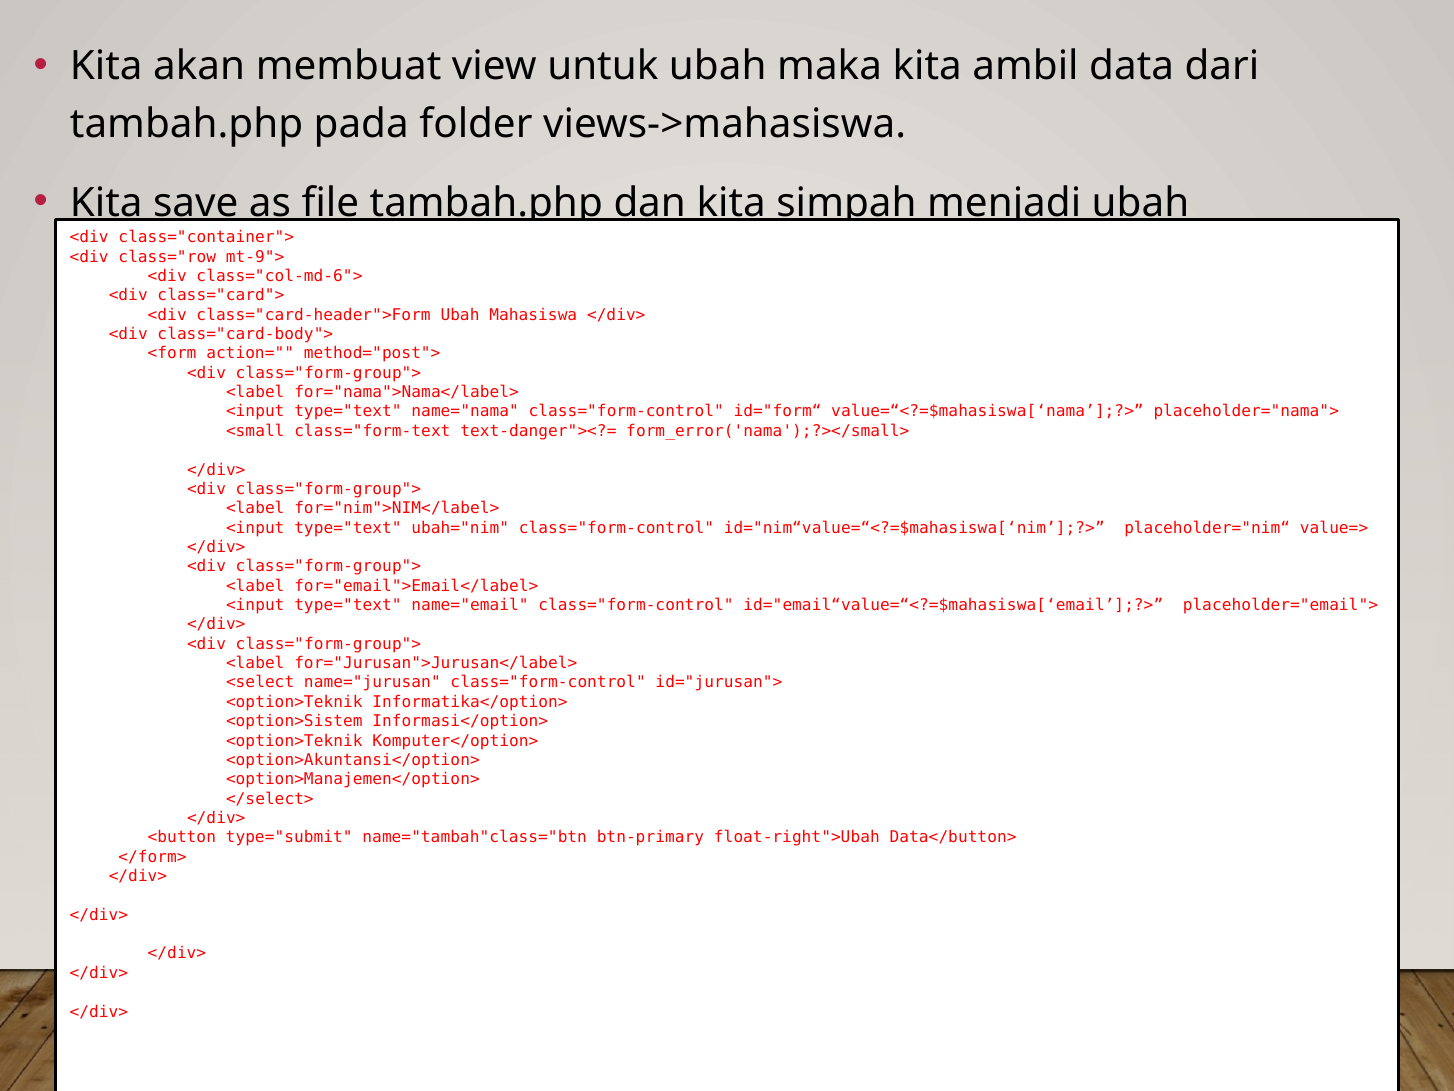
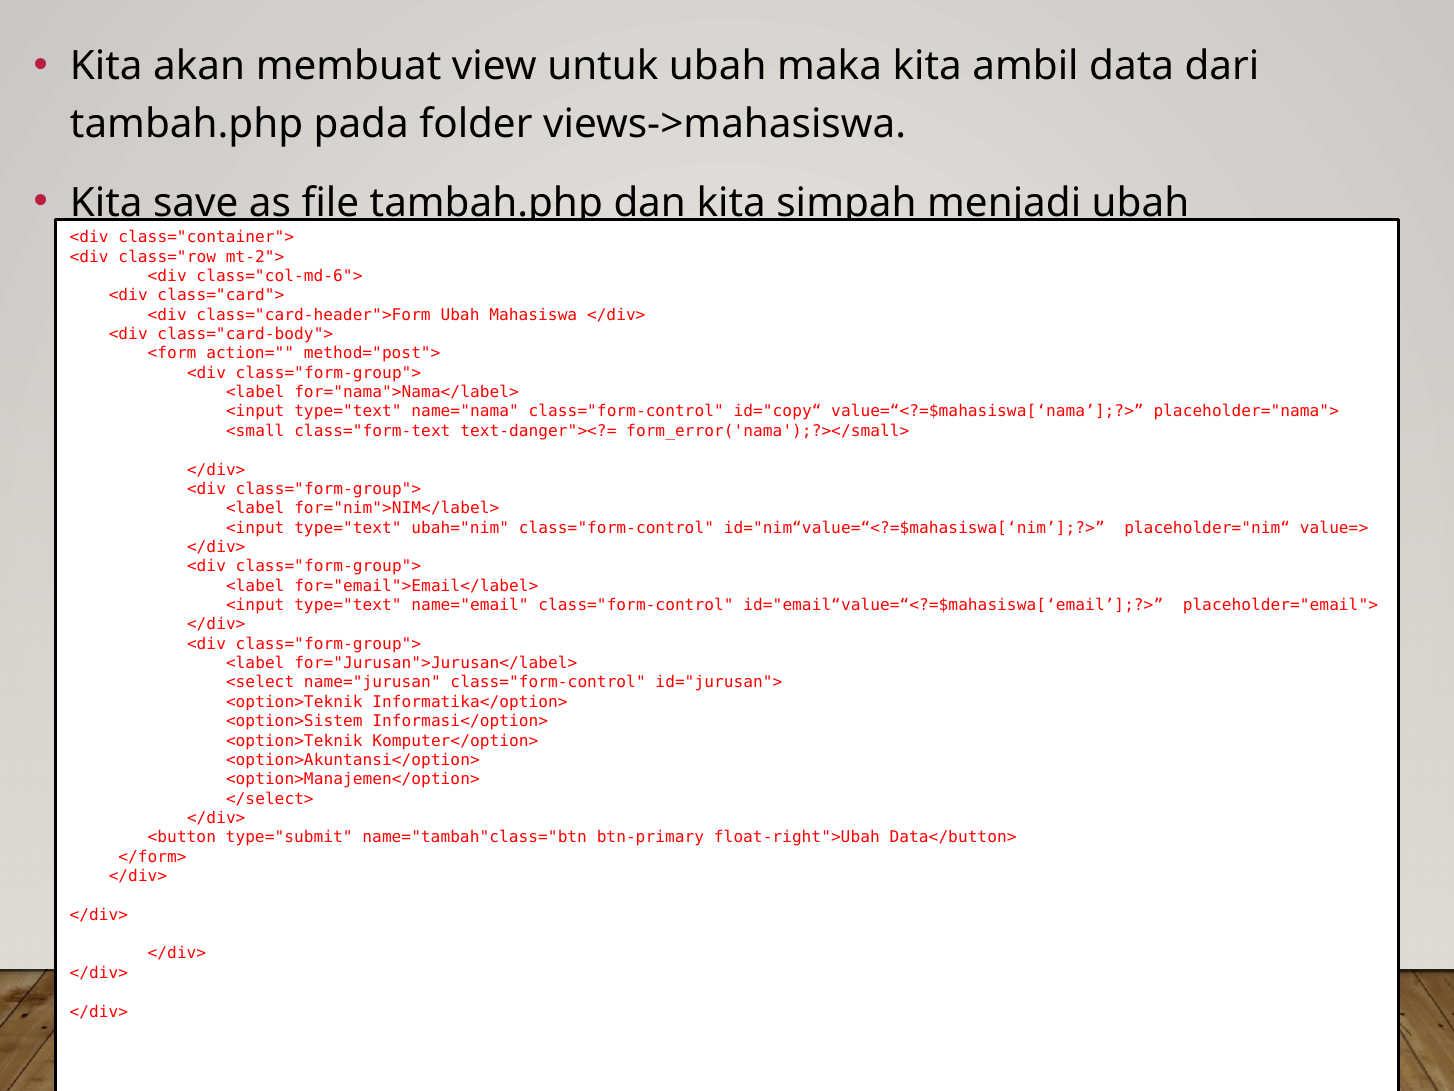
mt-9">: mt-9"> -> mt-2"> (255, 257)
id="form“: id="form“ -> id="copy“ (778, 411)
